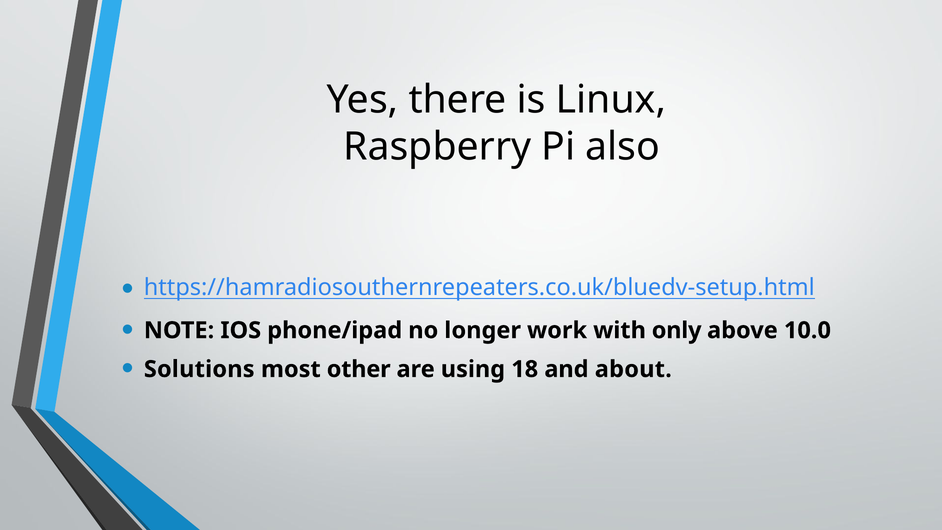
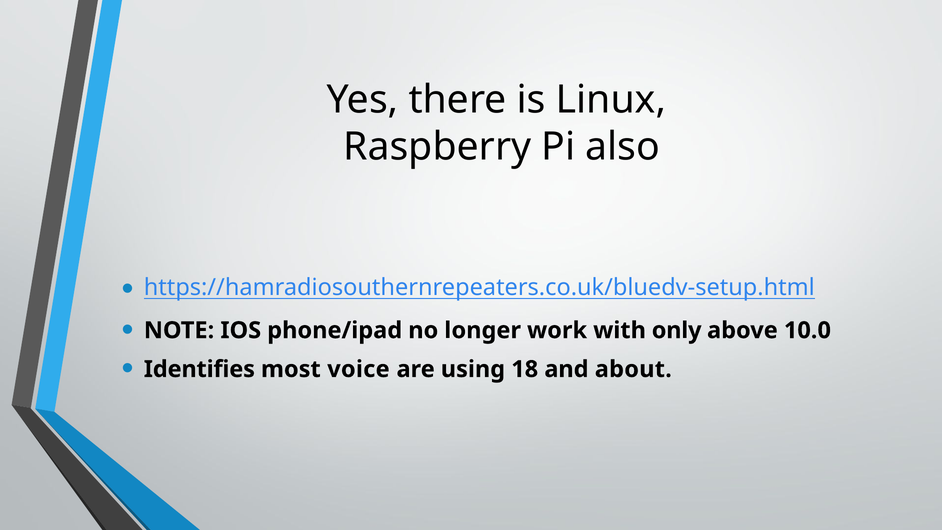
Solutions: Solutions -> Identifies (199, 369)
other: other -> voice (358, 369)
